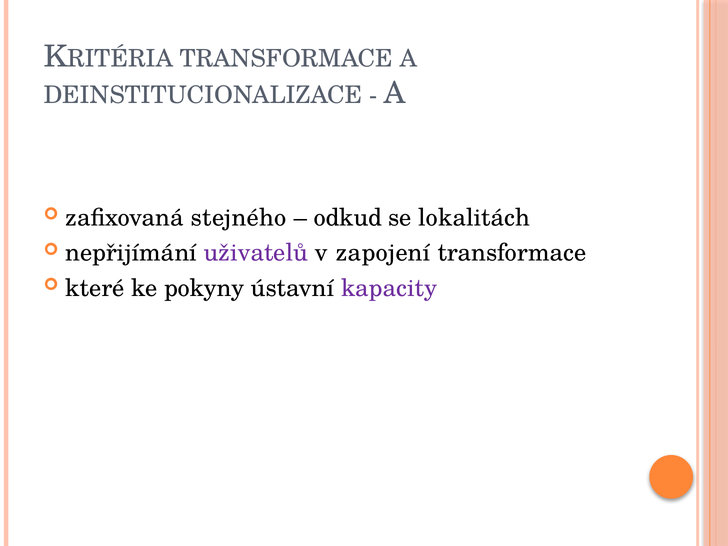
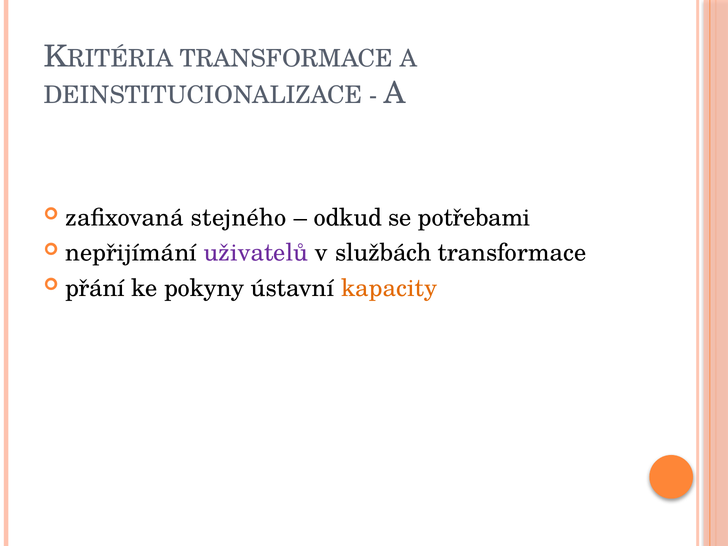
lokalitách: lokalitách -> potřebami (474, 218)
zapojení: zapojení -> službách (384, 253)
které: které -> přání (95, 288)
kapacity colour: purple -> orange (389, 288)
